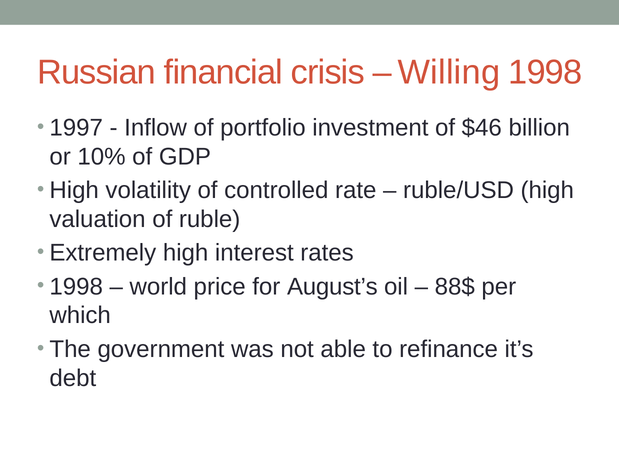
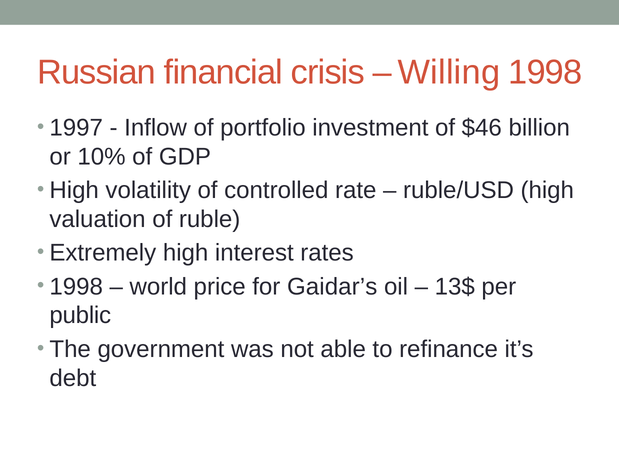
August’s: August’s -> Gaidar’s (332, 286)
88$: 88$ -> 13$ (455, 286)
which: which -> public (80, 315)
